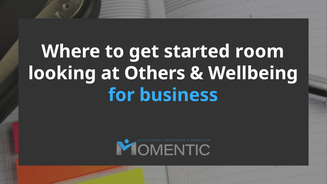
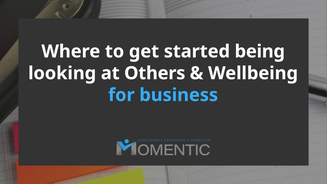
room: room -> being (260, 51)
